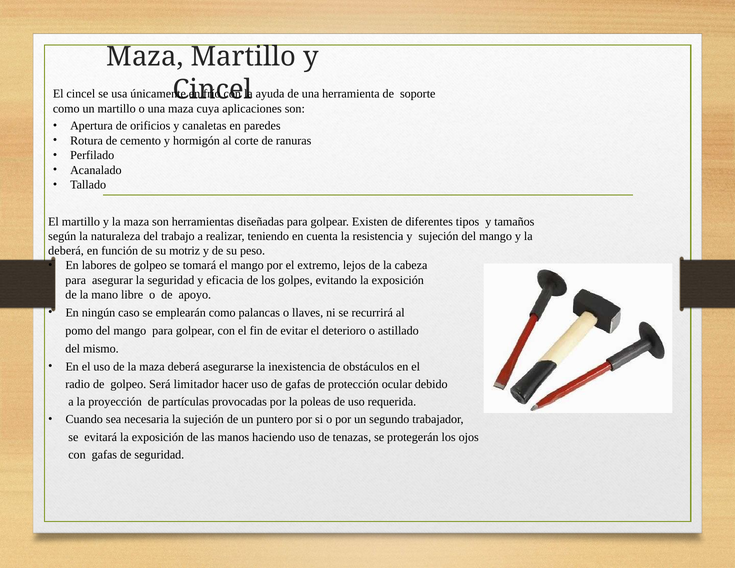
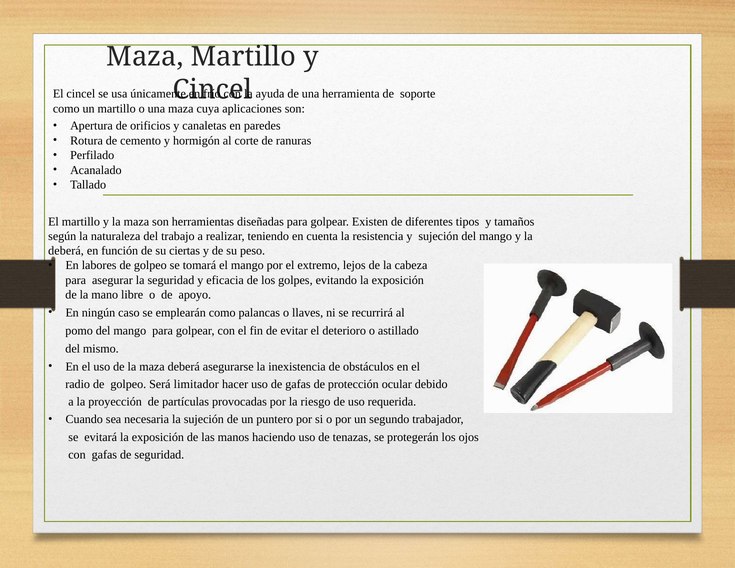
motriz: motriz -> ciertas (185, 251)
poleas: poleas -> riesgo (316, 402)
